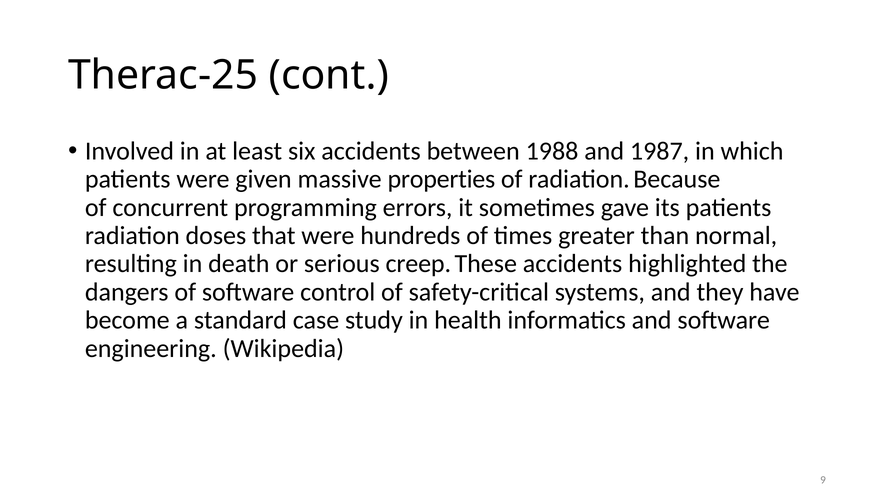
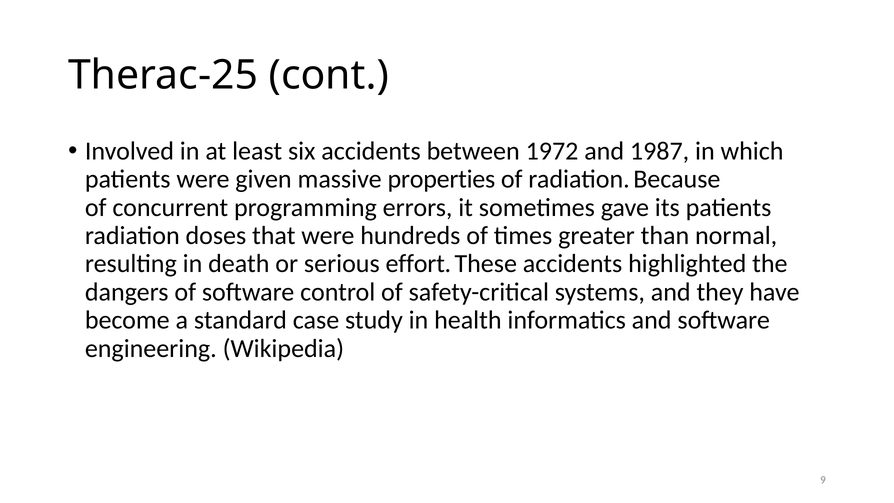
1988: 1988 -> 1972 (552, 151)
creep: creep -> effort (418, 264)
